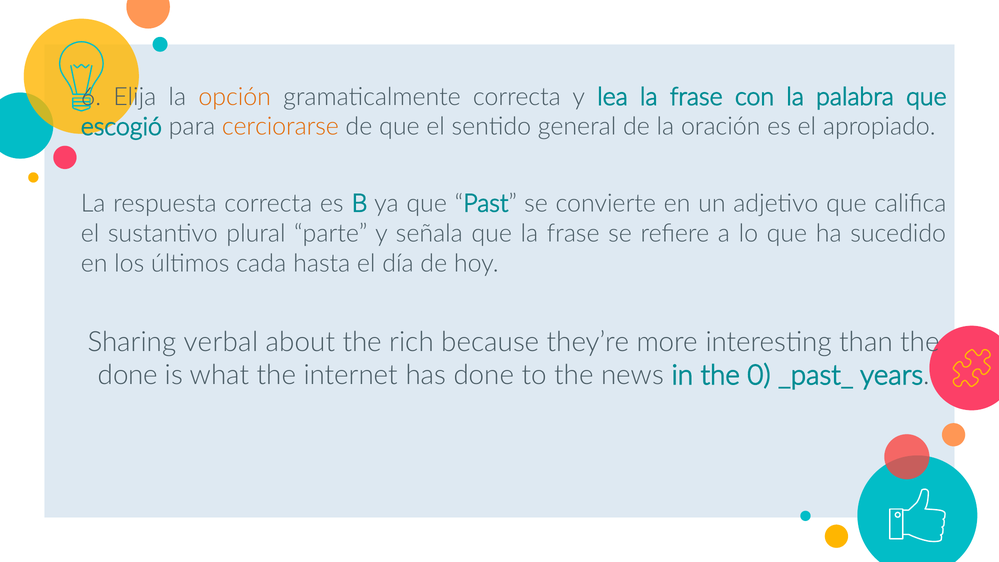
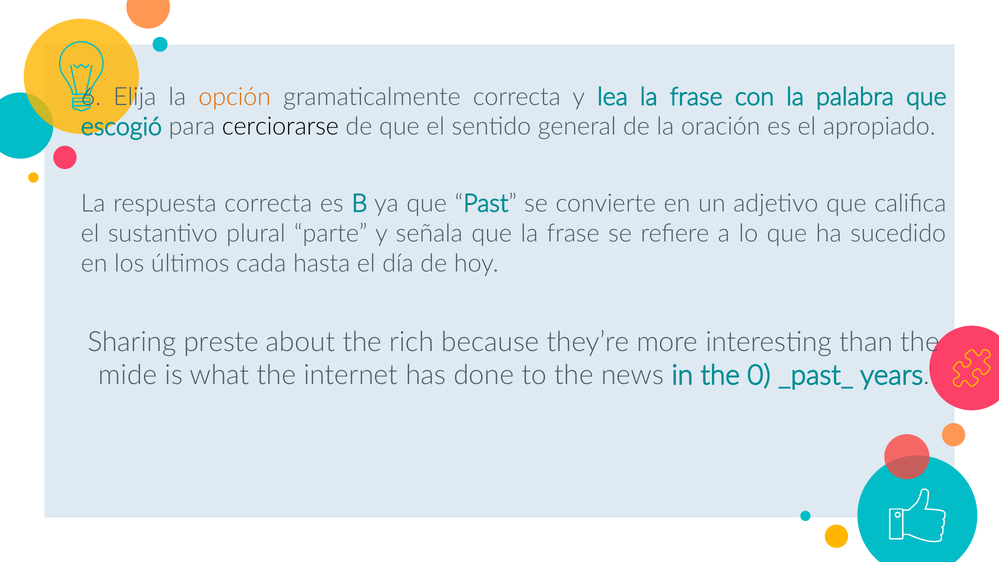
cerciorarse colour: orange -> black (280, 127)
verbal: verbal -> preste (221, 342)
done: done -> mide (128, 375)
